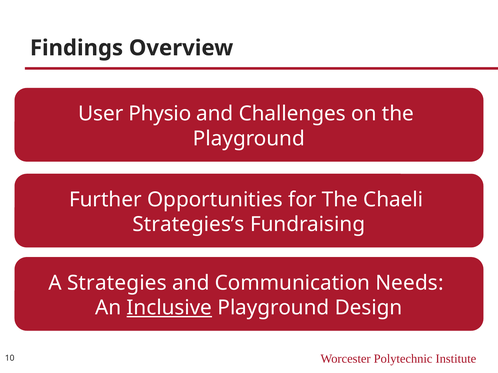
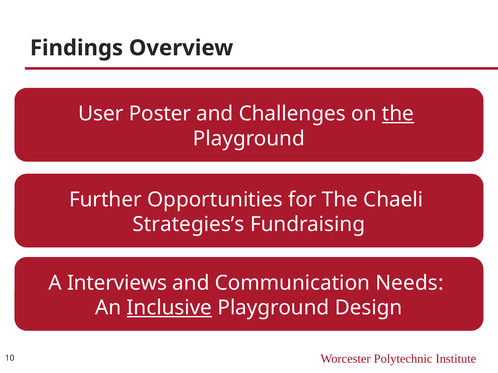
Physio: Physio -> Poster (160, 114)
the underline: none -> present (398, 114)
Strategies: Strategies -> Interviews (117, 283)
